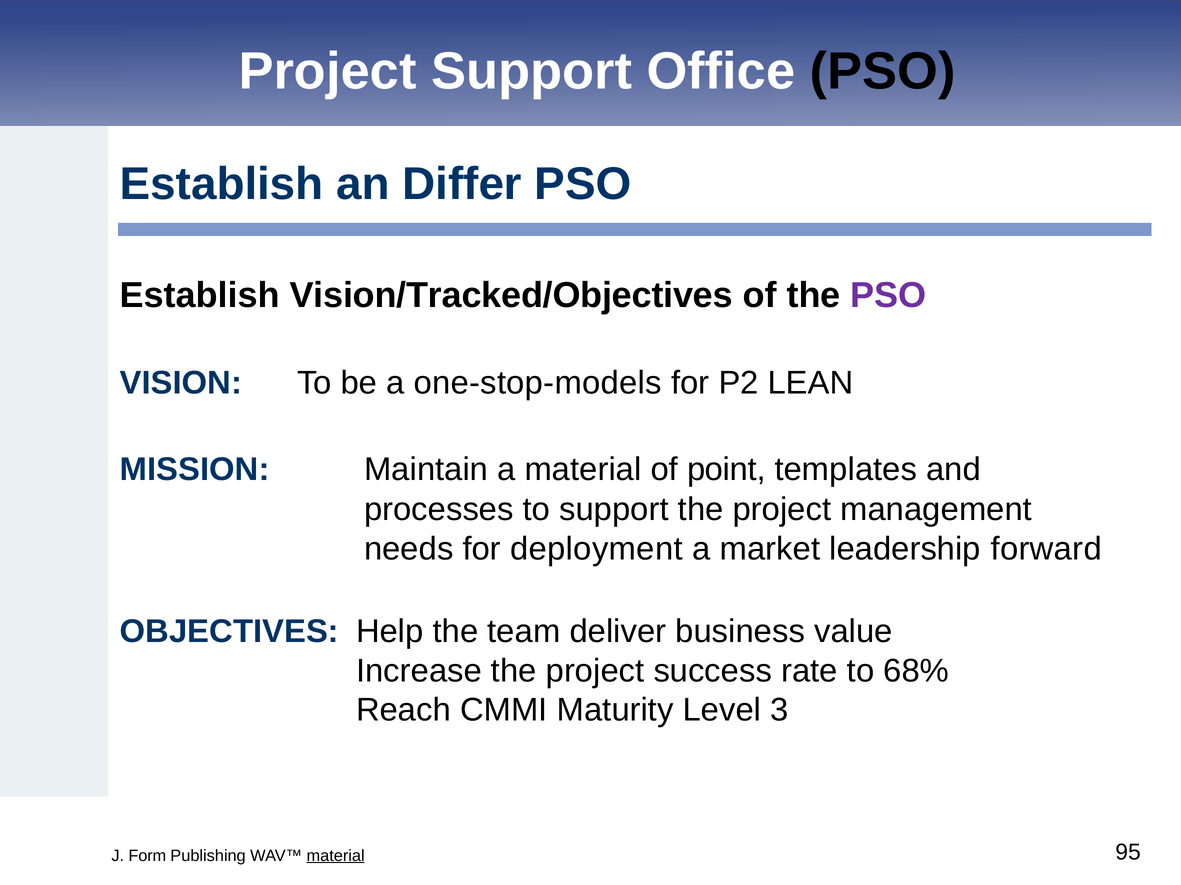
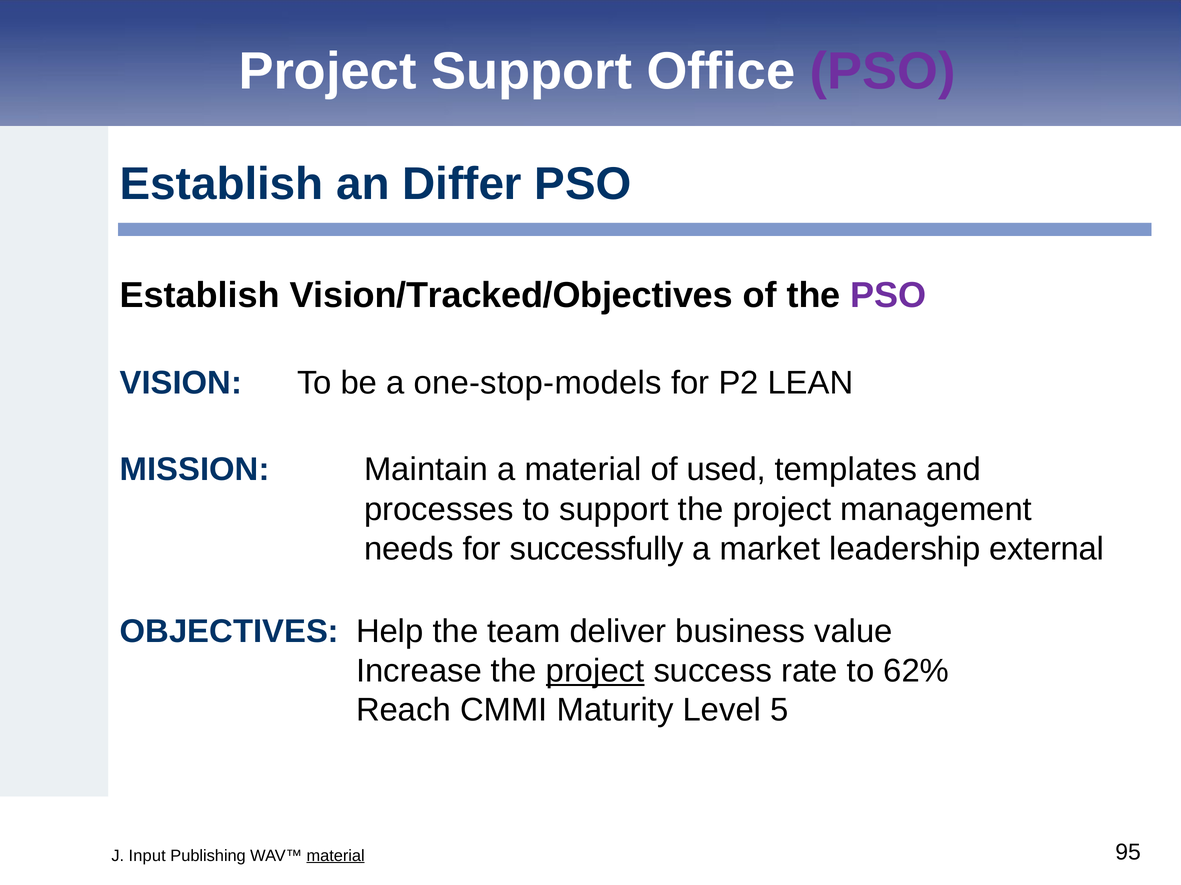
PSO colour: black -> purple (883, 71)
point: point -> used (726, 470)
deployment: deployment -> successfully (597, 549)
forward: forward -> external (1047, 549)
project underline: none -> present (595, 671)
68%: 68% -> 62% (916, 671)
3: 3 -> 5 (779, 711)
Form: Form -> Input (147, 856)
